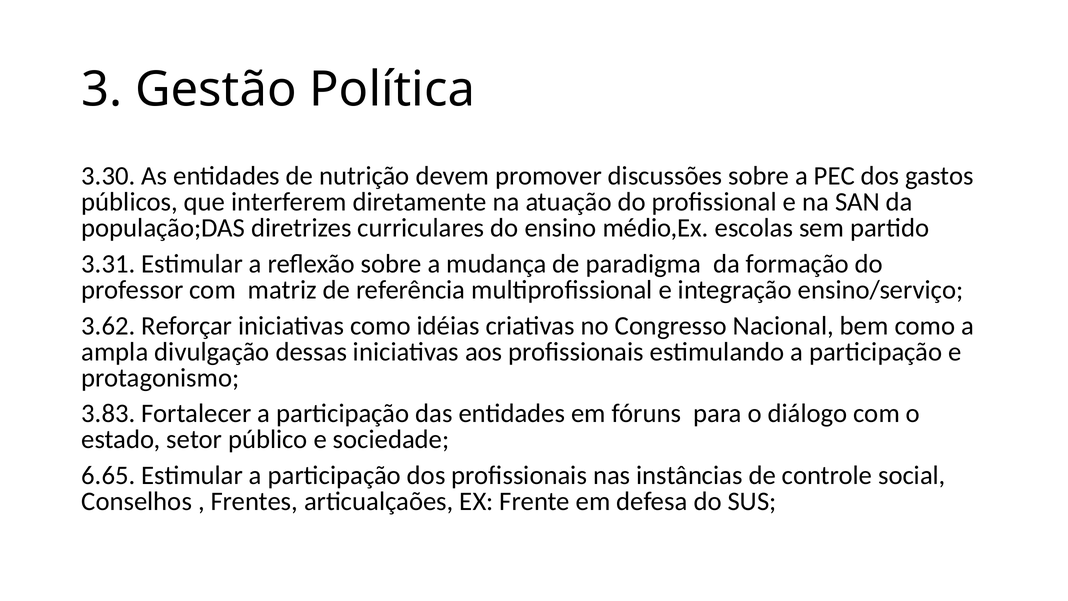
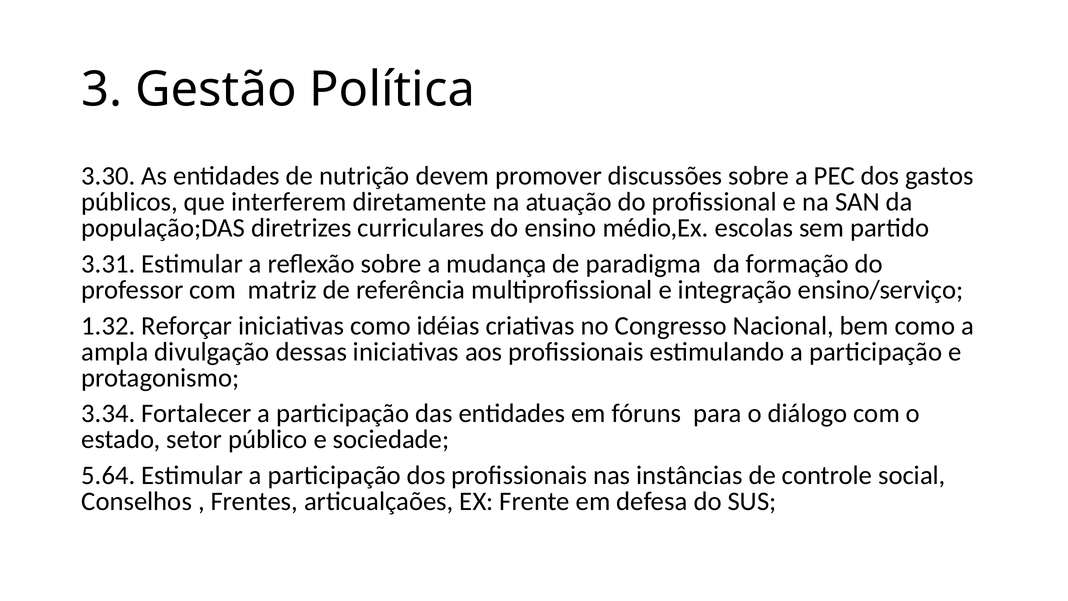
3.62: 3.62 -> 1.32 (108, 326)
3.83: 3.83 -> 3.34 (108, 413)
6.65: 6.65 -> 5.64 (108, 475)
